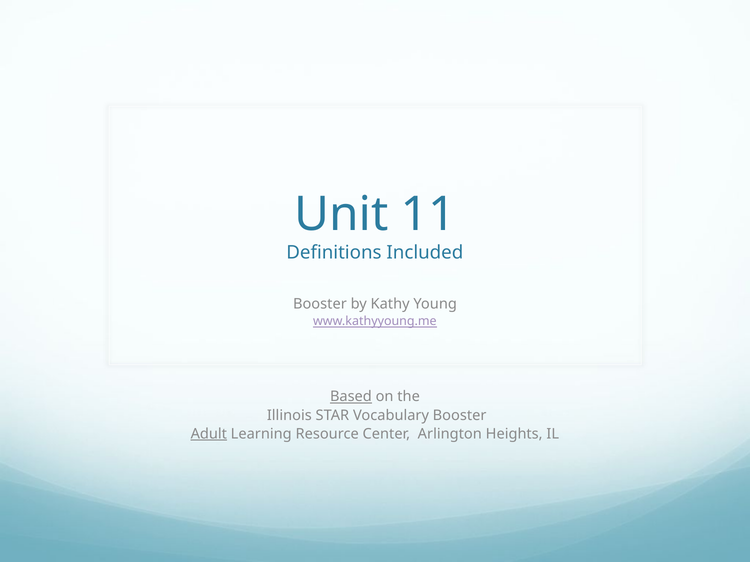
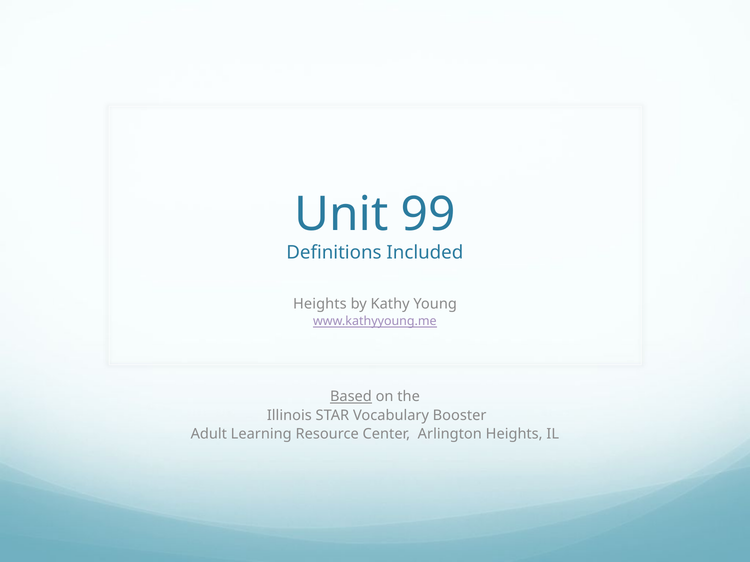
11: 11 -> 99 (428, 215)
Booster: Booster -> Heights (320, 304)
Adult underline: present -> none (209, 434)
